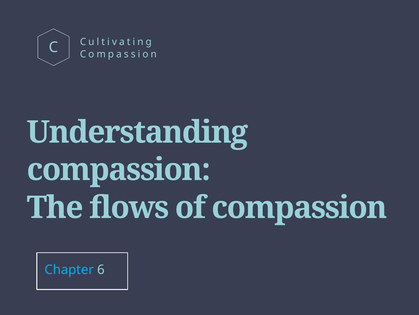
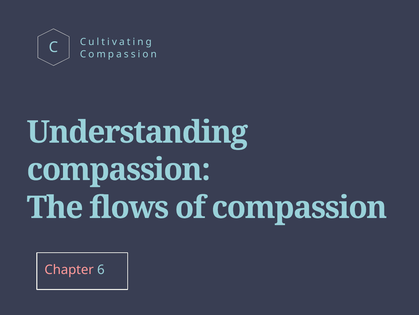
Chapter colour: light blue -> pink (69, 269)
